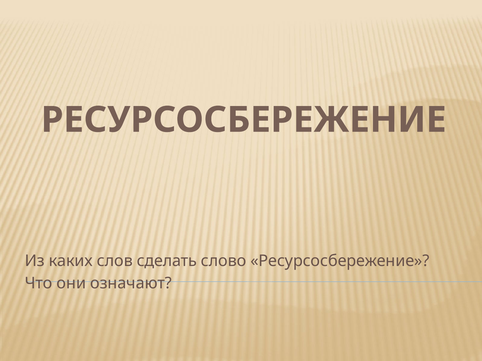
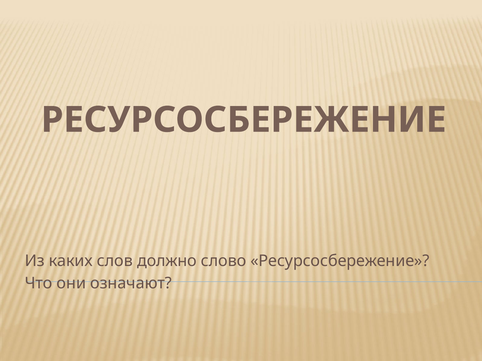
сделать: сделать -> должно (167, 261)
